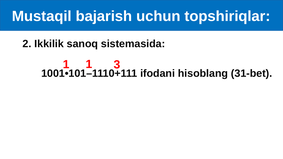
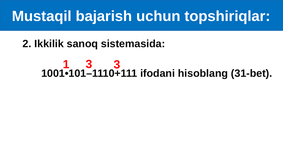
1 1: 1 -> 3 (89, 64)
